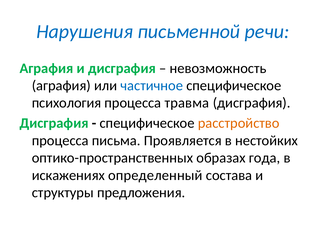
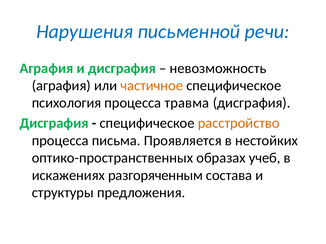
частичное colour: blue -> orange (152, 86)
года: года -> учеб (265, 158)
определенный: определенный -> разгоряченным (155, 176)
